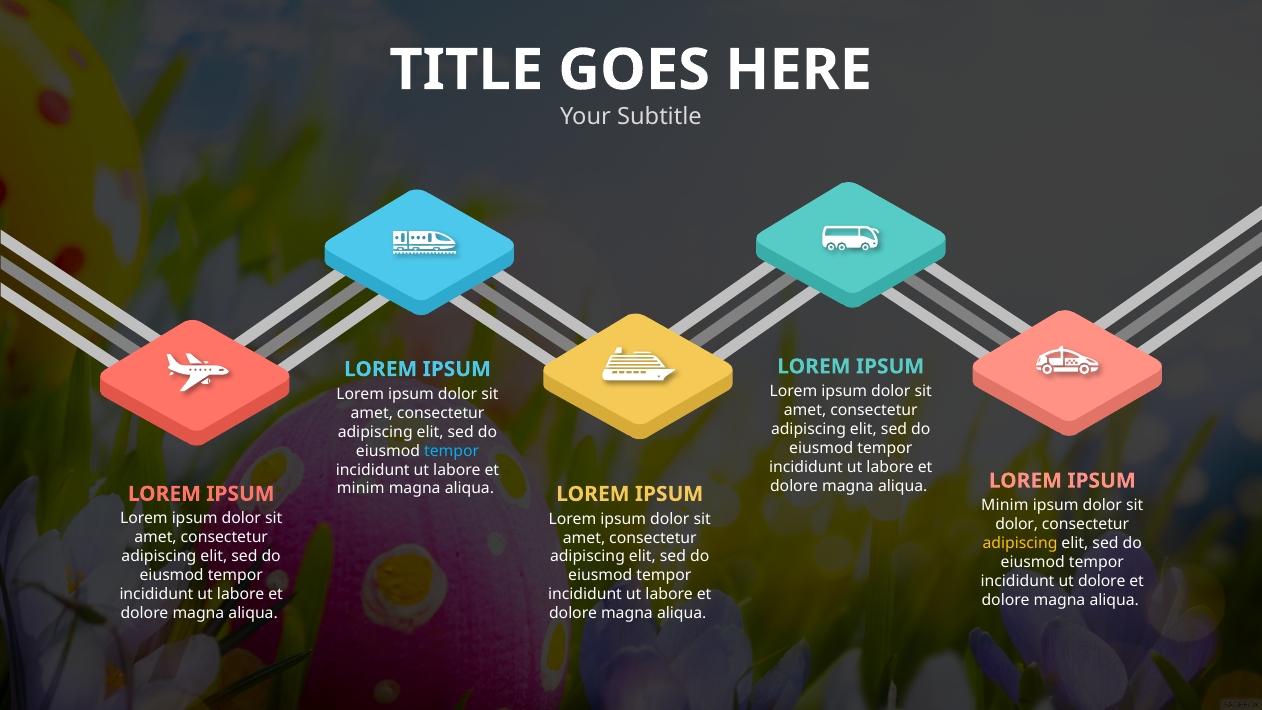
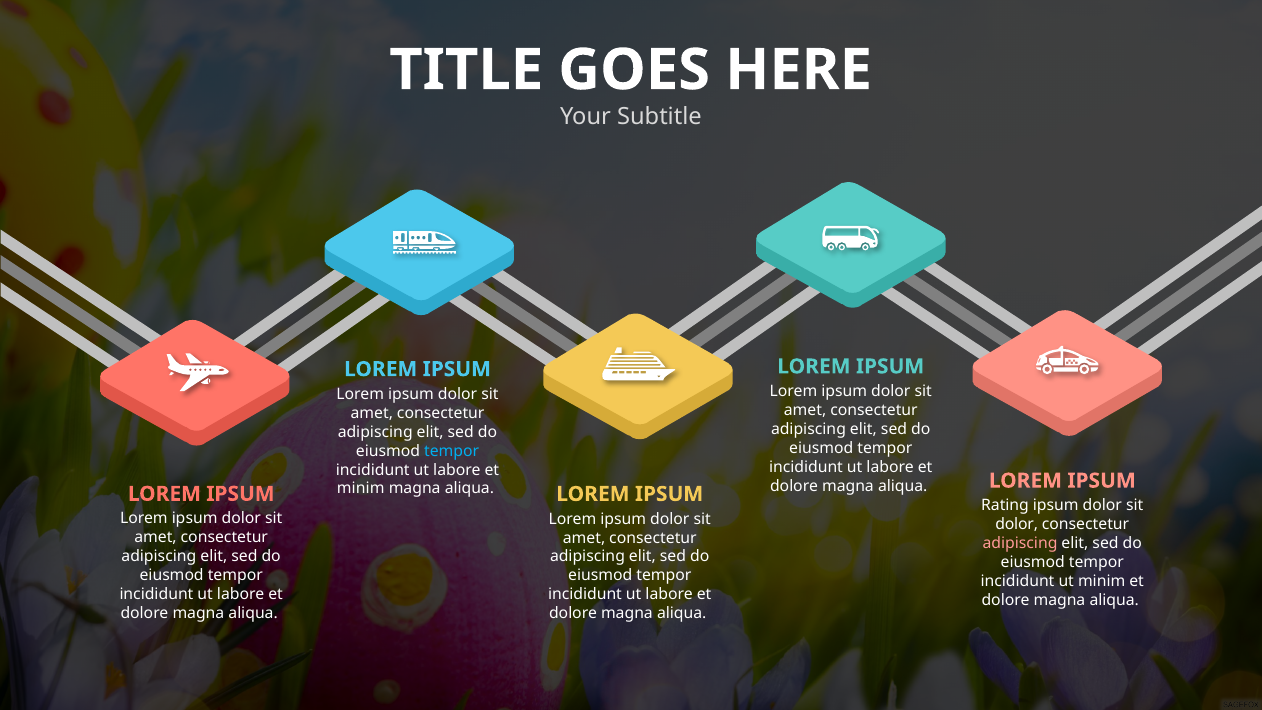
Minim: Minim -> Rating (1005, 505)
adipiscing colour: yellow -> pink (1020, 543)
ut dolore: dolore -> minim (1102, 581)
